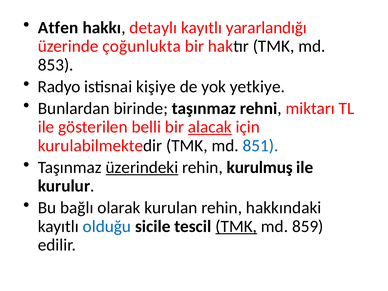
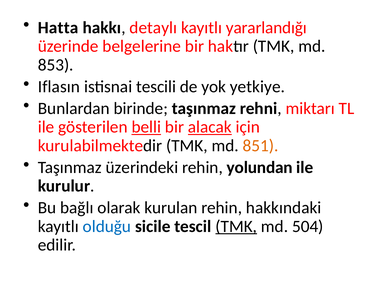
Atfen: Atfen -> Hatta (58, 28)
çoğunlukta: çoğunlukta -> belgelerine (142, 46)
Radyo: Radyo -> Iflasın (59, 87)
kişiye: kişiye -> tescili (156, 87)
belli underline: none -> present (146, 127)
851 colour: blue -> orange (261, 146)
üzerindeki underline: present -> none (142, 167)
kurulmuş: kurulmuş -> yolundan (260, 167)
859: 859 -> 504 (308, 226)
